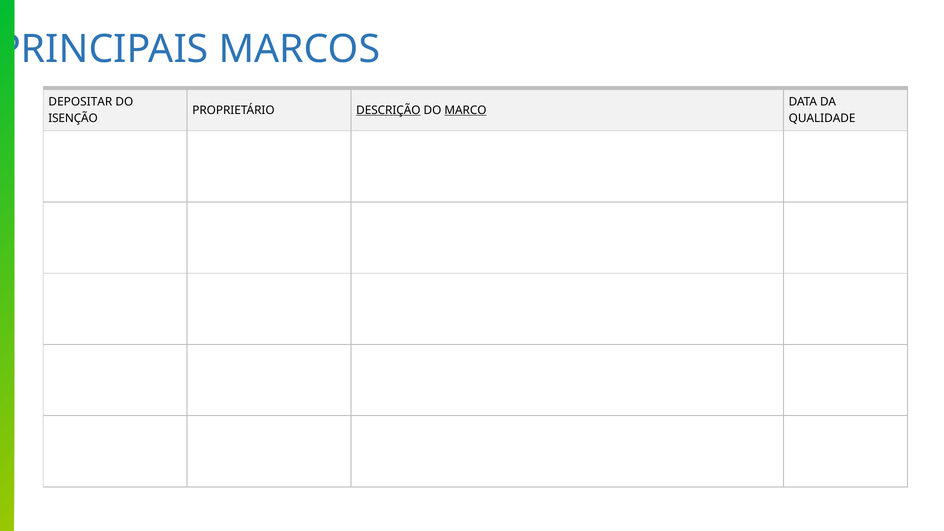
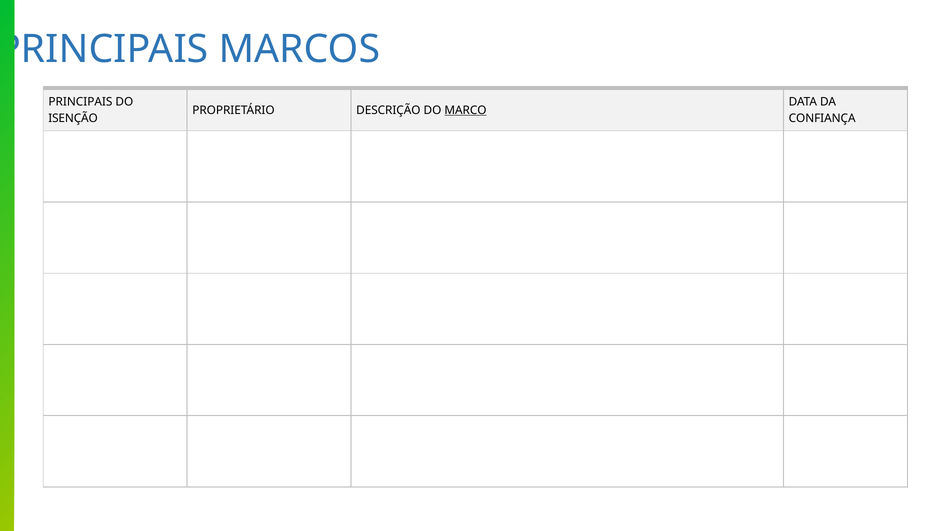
DEPOSITAR: DEPOSITAR -> PRINCIPAIS (80, 102)
DESCRIÇÃO underline: present -> none (388, 110)
QUALIDADE: QUALIDADE -> CONFIANÇA (822, 118)
